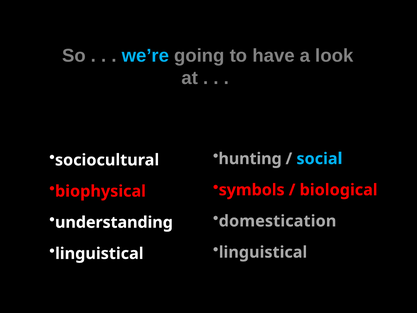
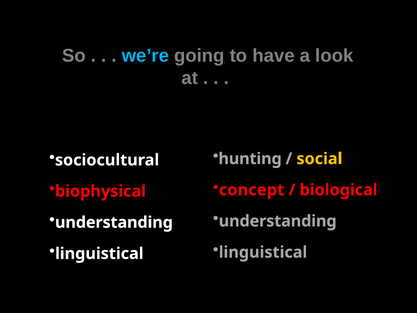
social colour: light blue -> yellow (319, 159)
symbols: symbols -> concept (252, 190)
domestication: domestication -> understanding (278, 221)
